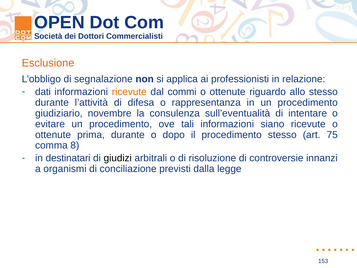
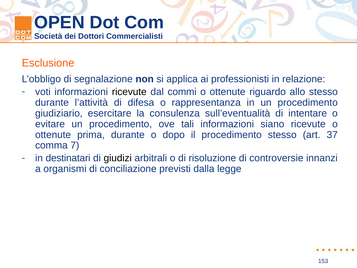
dati: dati -> voti (43, 92)
ricevute colour: orange -> black (129, 92)
novembre: novembre -> esercitare (110, 113)
75: 75 -> 37 (332, 135)
8: 8 -> 7 (75, 145)
